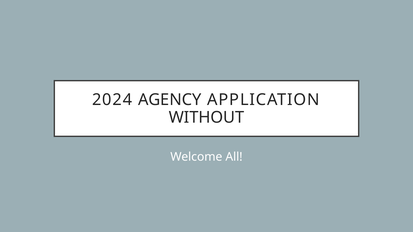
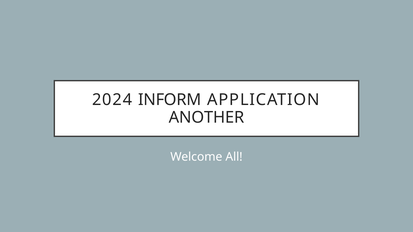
AGENCY: AGENCY -> INFORM (170, 100)
WITHOUT: WITHOUT -> ANOTHER (207, 117)
